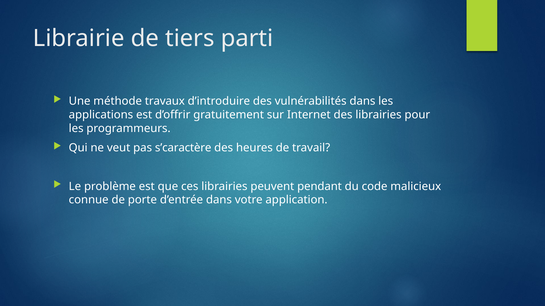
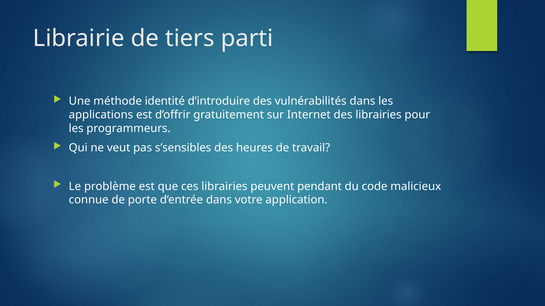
travaux: travaux -> identité (165, 101)
s’caractère: s’caractère -> s’sensibles (183, 148)
